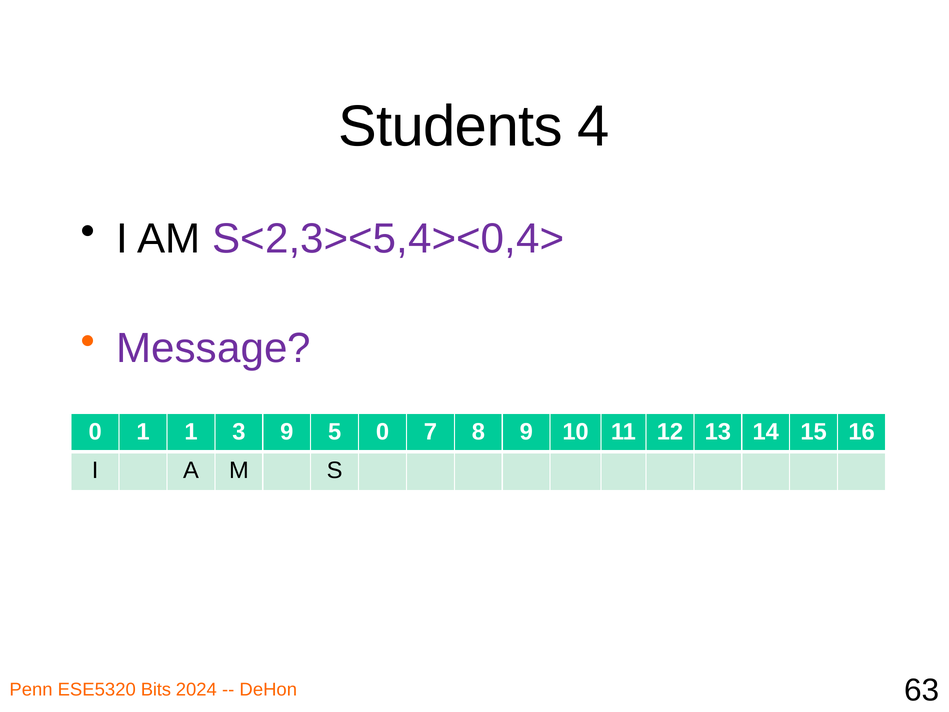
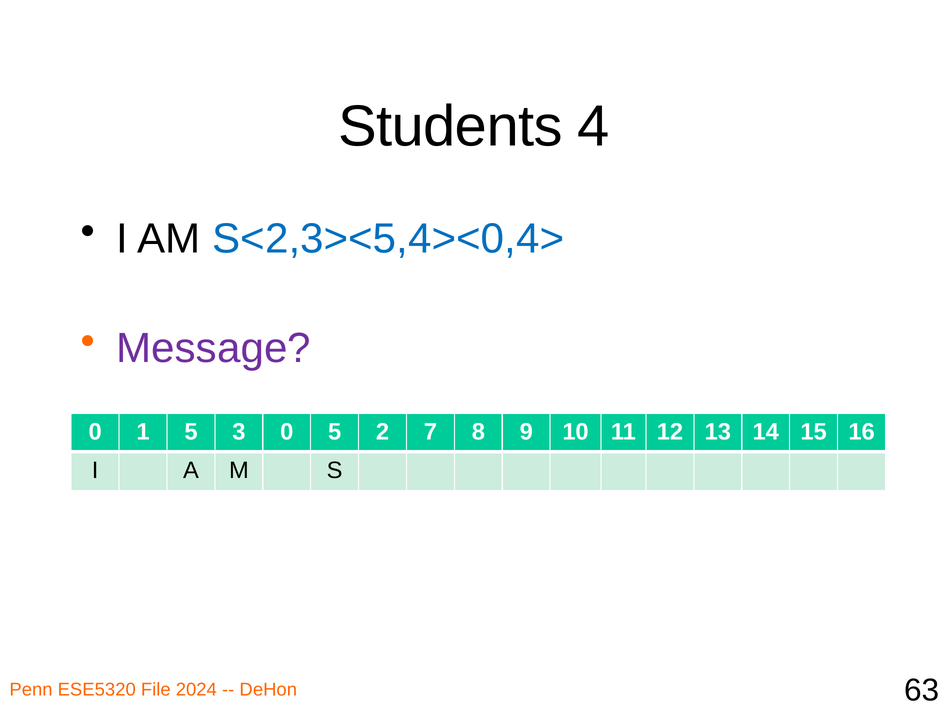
S<2,3><5,4><0,4> colour: purple -> blue (388, 239)
1 1: 1 -> 5 (191, 432)
3 9: 9 -> 0 (287, 432)
5 0: 0 -> 2 (383, 432)
Bits: Bits -> File (156, 689)
